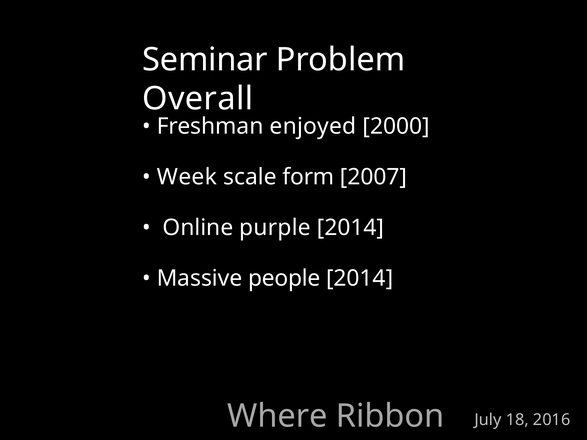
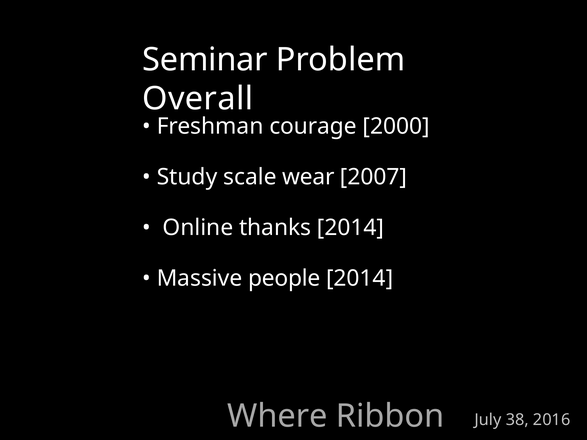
enjoyed: enjoyed -> courage (313, 127)
Week: Week -> Study (187, 177)
form: form -> wear (308, 177)
purple: purple -> thanks (275, 228)
18: 18 -> 38 (517, 420)
